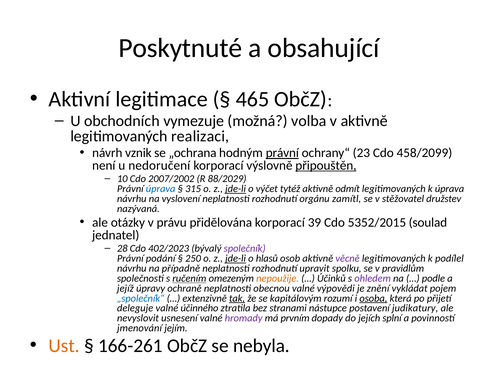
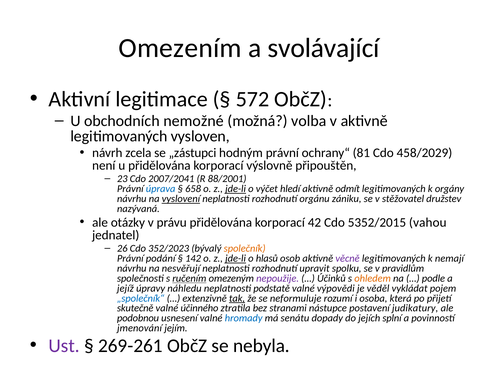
Poskytnuté: Poskytnuté -> Omezením (180, 48)
obsahující: obsahující -> svolávající (324, 48)
465: 465 -> 572 (252, 99)
vymezuje: vymezuje -> nemožné (194, 121)
realizaci: realizaci -> vysloven (200, 136)
vznik: vznik -> zcela (138, 153)
„ochrana: „ochrana -> „zástupci (192, 153)
právní underline: present -> none (282, 153)
23: 23 -> 81 (361, 153)
458/2099: 458/2099 -> 458/2029 (424, 153)
u nedoručení: nedoručení -> přidělována (159, 166)
připouštěn underline: present -> none (326, 166)
10: 10 -> 23 (122, 179)
2007/2002: 2007/2002 -> 2007/2041 (171, 179)
88/2029: 88/2029 -> 88/2001 (227, 179)
315: 315 -> 658 (193, 189)
tytéž: tytéž -> hledí (290, 189)
k úprava: úprava -> orgány (450, 189)
vyslovení underline: none -> present (181, 199)
zamítl: zamítl -> zániku (347, 199)
39: 39 -> 42 (314, 223)
soulad: soulad -> vahou (428, 223)
28: 28 -> 26 (122, 249)
402/2023: 402/2023 -> 352/2023 (169, 249)
společník colour: purple -> orange (245, 249)
250: 250 -> 142 (193, 259)
podílel: podílel -> nemají (449, 259)
případně: případně -> nesvěřují (181, 269)
nepoužije colour: orange -> purple (278, 279)
ohledem colour: purple -> orange (373, 279)
ochraně: ochraně -> náhledu (184, 289)
obecnou: obecnou -> podstatě (272, 289)
znění: znění -> věděl (378, 289)
kapitálovým: kapitálovým -> neformuluje (296, 299)
osoba underline: present -> none (373, 299)
deleguje: deleguje -> skutečně (135, 309)
nevyslovit: nevyslovit -> podobnou (138, 319)
hromady colour: purple -> blue (244, 319)
prvním: prvním -> senátu (295, 319)
Ust colour: orange -> purple (64, 346)
166-261: 166-261 -> 269-261 (130, 346)
